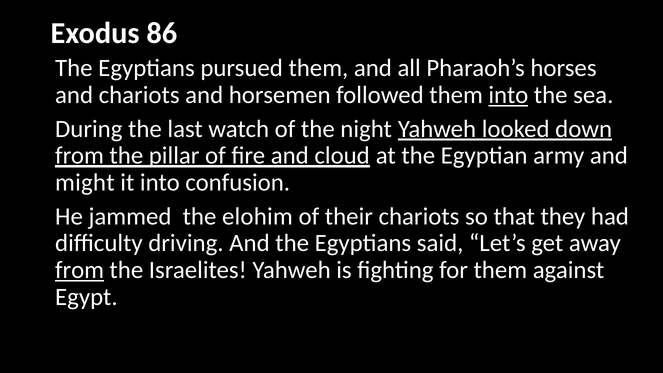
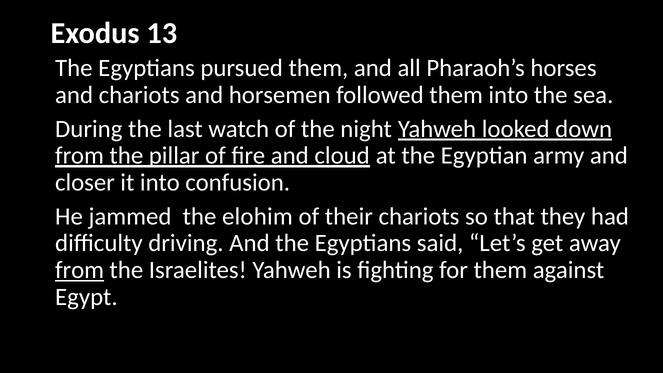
86: 86 -> 13 (162, 33)
into underline: present -> none (508, 95)
might: might -> closer (85, 183)
